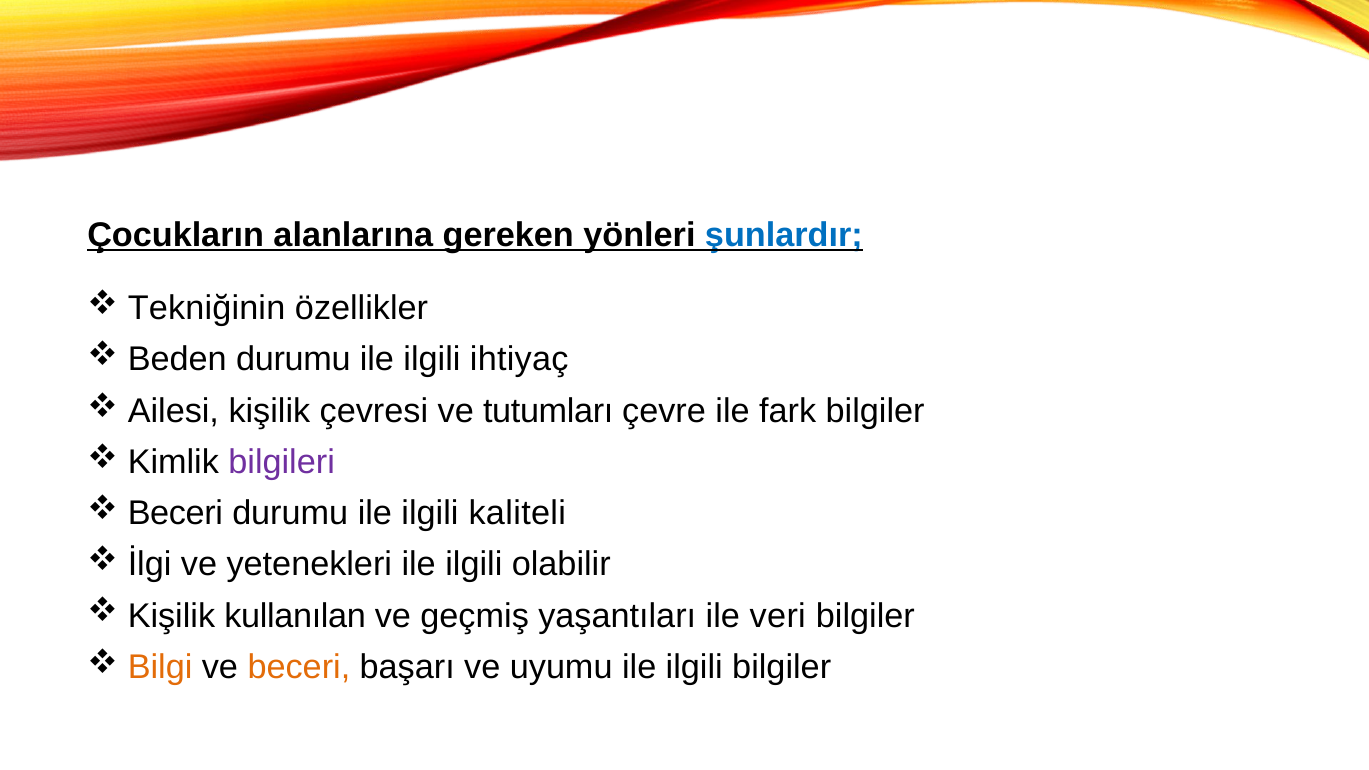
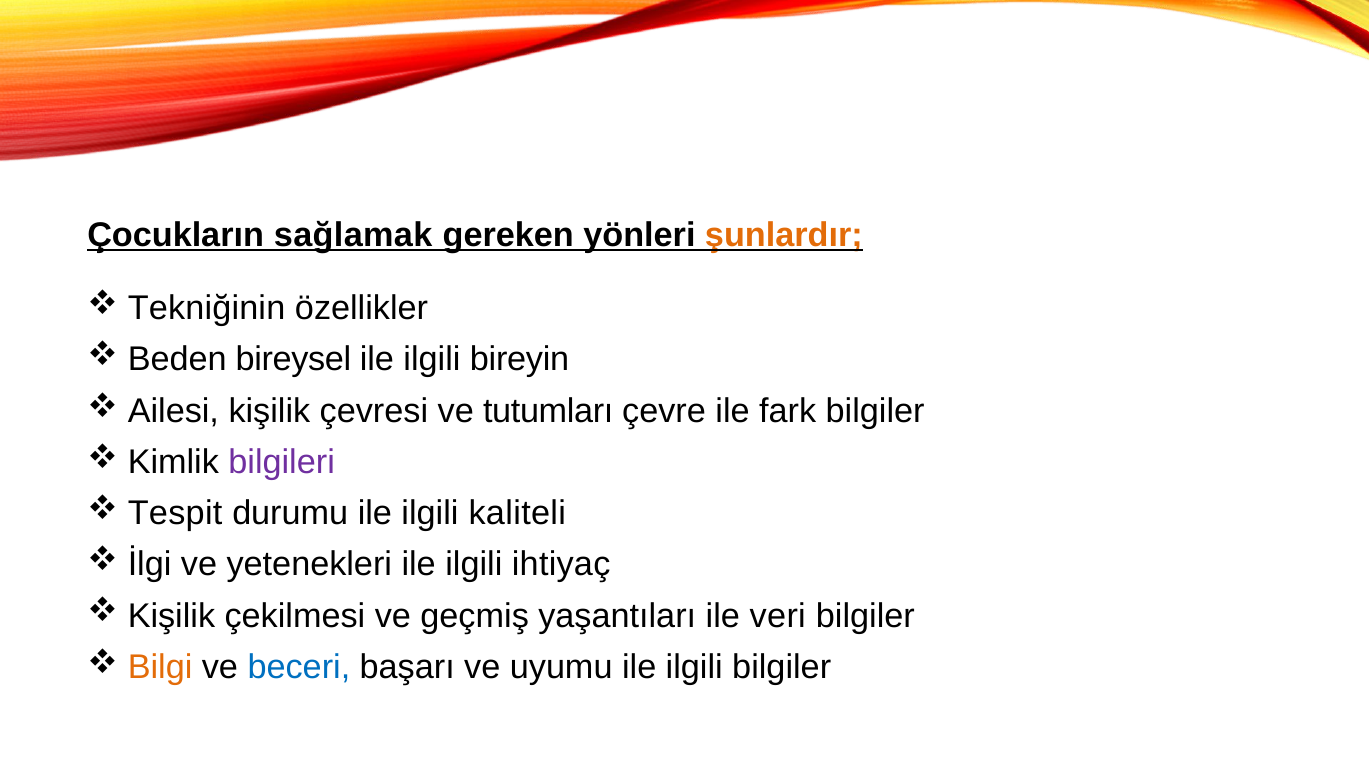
alanlarına: alanlarına -> sağlamak (353, 235)
şunlardır colour: blue -> orange (784, 235)
Beden durumu: durumu -> bireysel (293, 360)
ihtiyaç: ihtiyaç -> bireyin (520, 360)
Beceri: Beceri -> Tespit (175, 513)
olabilir: olabilir -> ihtiyaç (561, 565)
kullanılan: kullanılan -> çekilmesi (295, 616)
beceri colour: orange -> blue (299, 667)
